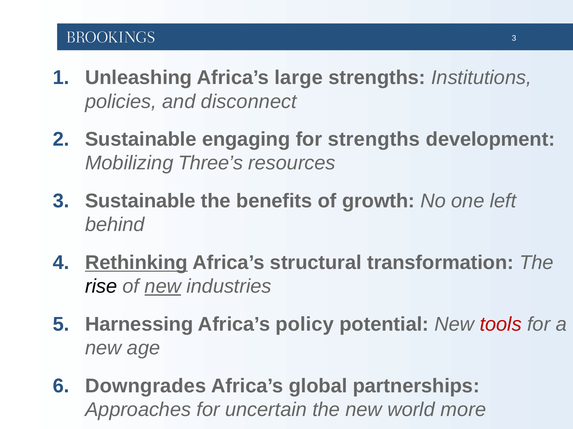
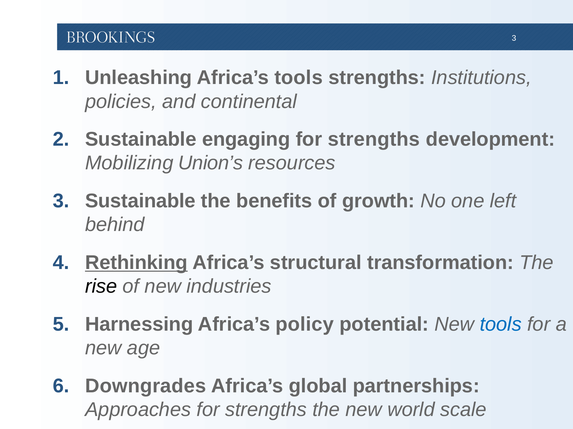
Africa’s large: large -> tools (299, 78)
disconnect: disconnect -> continental (249, 102)
Three’s: Three’s -> Union’s (211, 163)
new underline: present -> none (163, 287)
tools colour: red -> blue (501, 325)
Approaches for uncertain: uncertain -> strengths (266, 410)
more: more -> scale (463, 410)
